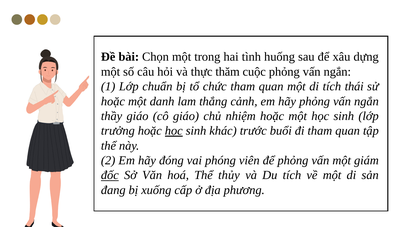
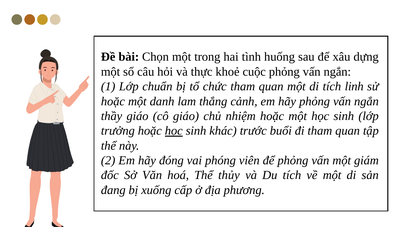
thăm: thăm -> khoẻ (228, 72)
thái: thái -> linh (354, 86)
đốc underline: present -> none (110, 175)
